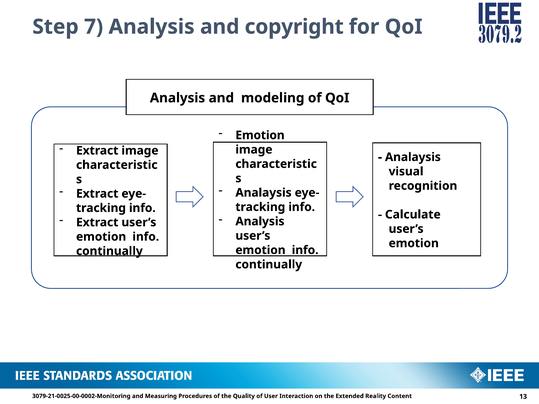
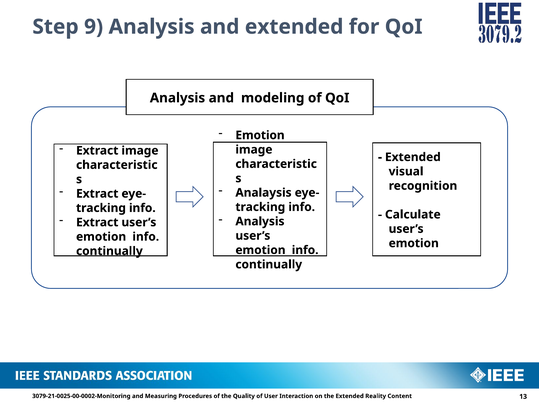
7: 7 -> 9 (94, 27)
and copyright: copyright -> extended (294, 27)
Analaysis: Analaysis -> Extended (413, 157)
